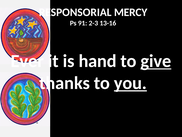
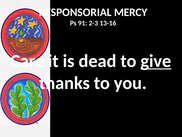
Ever: Ever -> Care (27, 61)
hand: hand -> dead (98, 61)
you underline: present -> none (130, 83)
